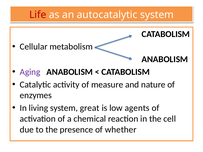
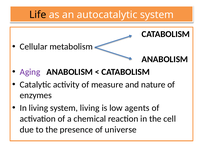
Life colour: red -> black (38, 15)
system great: great -> living (90, 108)
whether: whether -> universe (121, 130)
